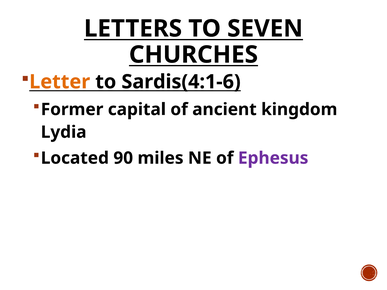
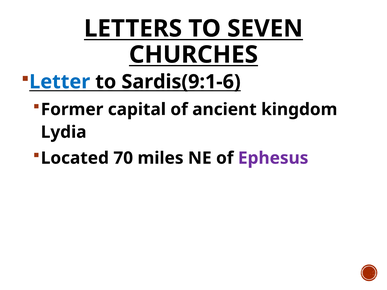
Letter colour: orange -> blue (60, 82)
Sardis(4:1-6: Sardis(4:1-6 -> Sardis(9:1-6 (181, 82)
90: 90 -> 70 (123, 158)
